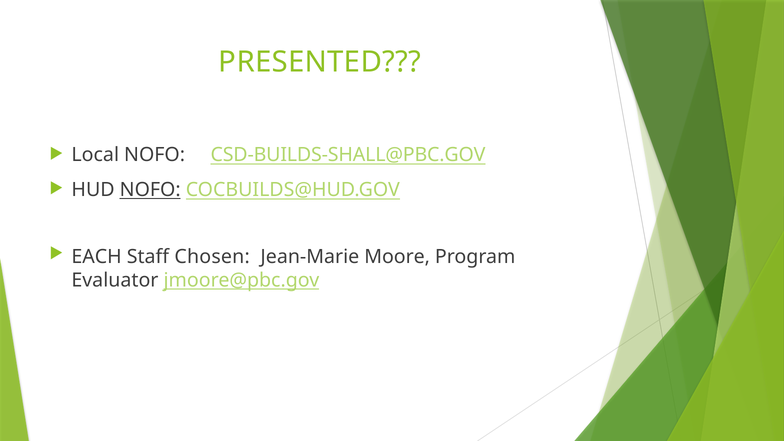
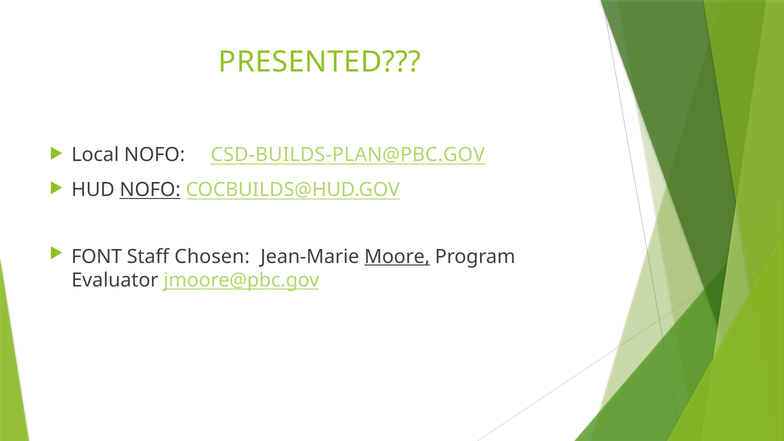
CSD-BUILDS-SHALL@PBC.GOV: CSD-BUILDS-SHALL@PBC.GOV -> CSD-BUILDS-PLAN@PBC.GOV (348, 155)
EACH: EACH -> FONT (97, 257)
Moore underline: none -> present (397, 257)
